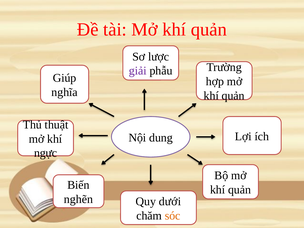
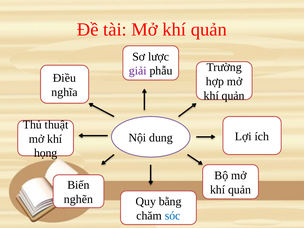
Giúp: Giúp -> Điều (64, 78)
ngực: ngực -> họng (46, 153)
dưới: dưới -> bằng (170, 201)
sóc colour: orange -> blue (173, 216)
